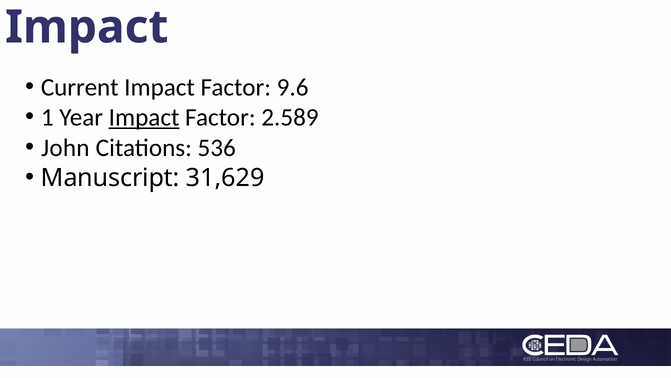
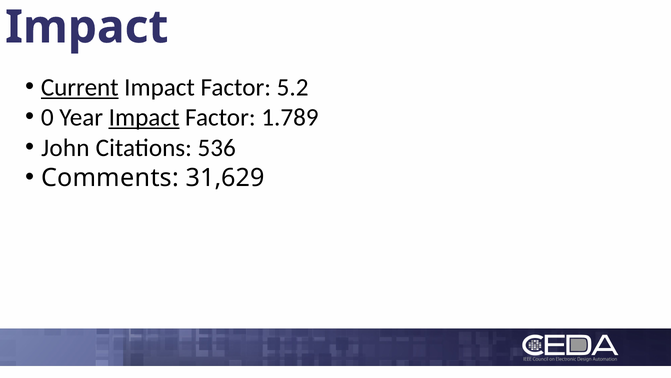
Current underline: none -> present (80, 87)
9.6: 9.6 -> 5.2 (293, 87)
1: 1 -> 0 (47, 117)
2.589: 2.589 -> 1.789 (290, 117)
Manuscript: Manuscript -> Comments (110, 178)
